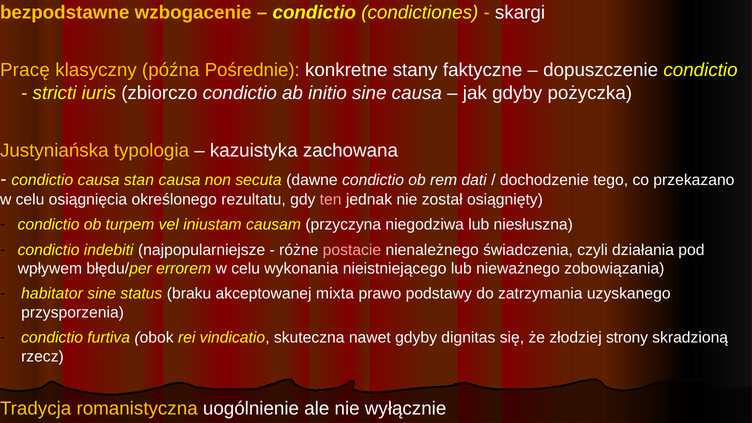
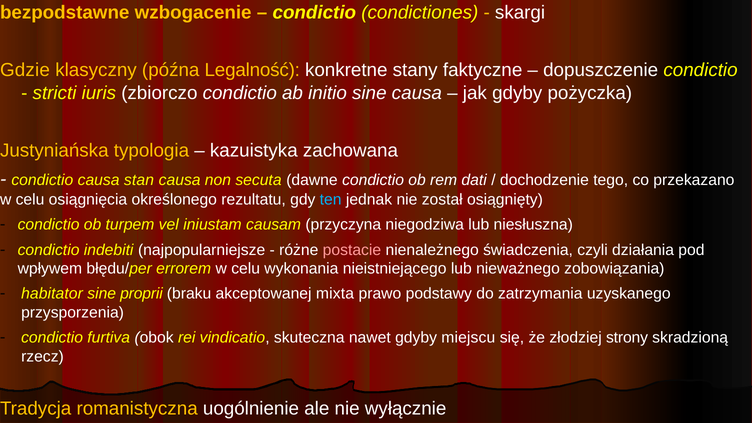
Pracę: Pracę -> Gdzie (25, 70)
Pośrednie: Pośrednie -> Legalność (252, 70)
ten colour: pink -> light blue (331, 200)
status: status -> proprii (141, 294)
dignitas: dignitas -> miejscu (468, 338)
